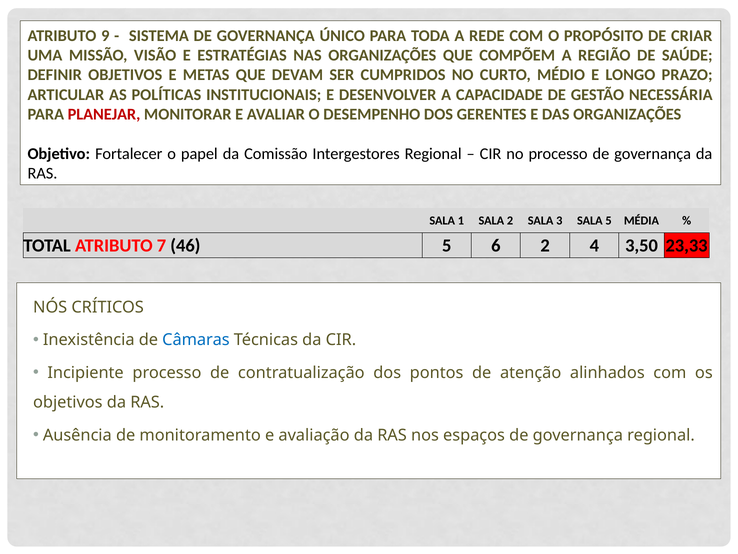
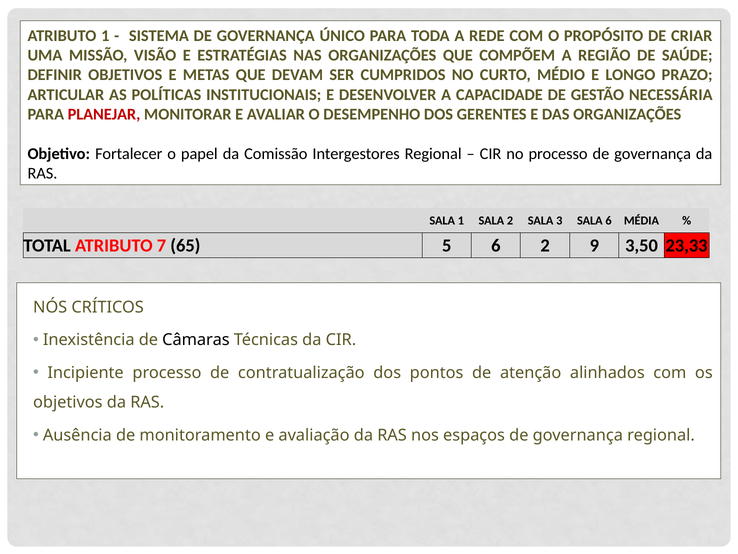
ATRIBUTO 9: 9 -> 1 (105, 36)
SALA 5: 5 -> 6 (609, 220)
46: 46 -> 65 (185, 245)
4: 4 -> 9 (594, 245)
Câmaras colour: blue -> black (196, 340)
